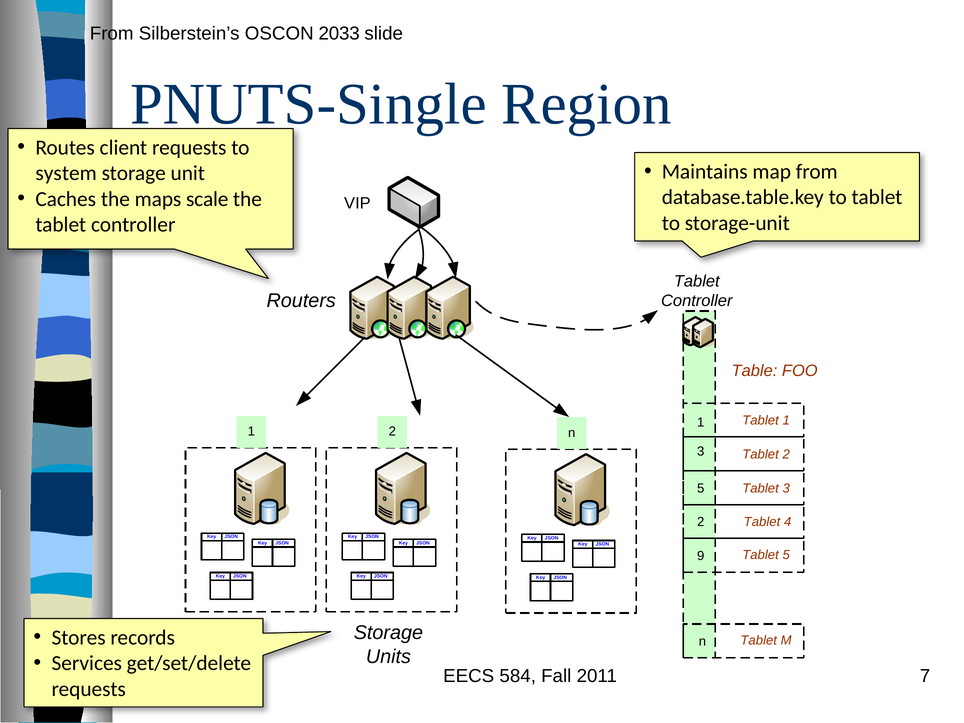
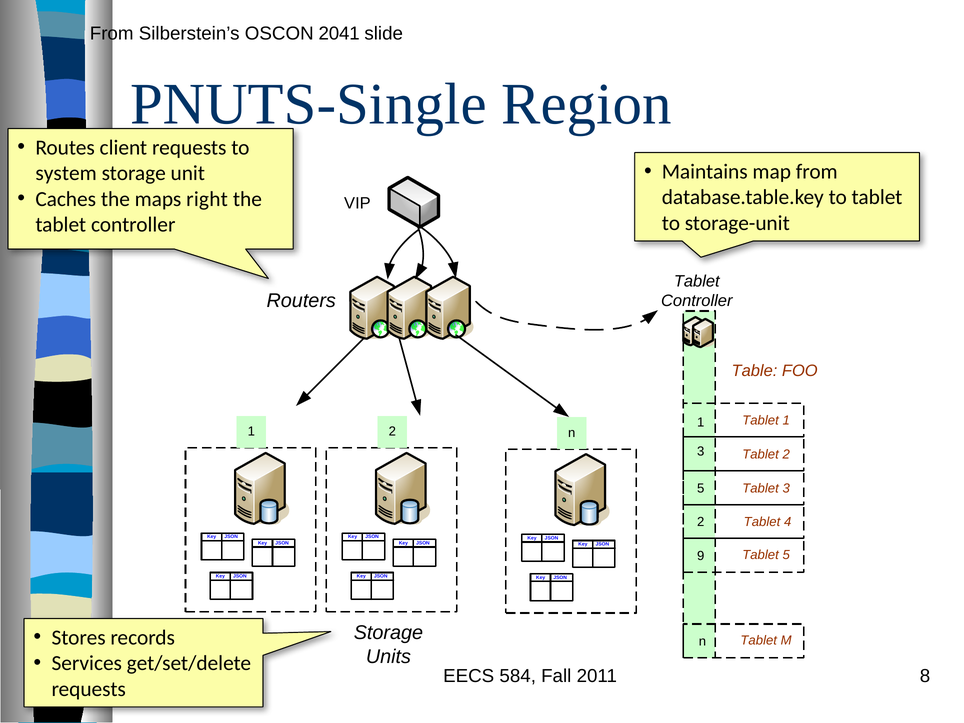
2033: 2033 -> 2041 (339, 34)
scale: scale -> right (207, 199)
7: 7 -> 8 (925, 676)
